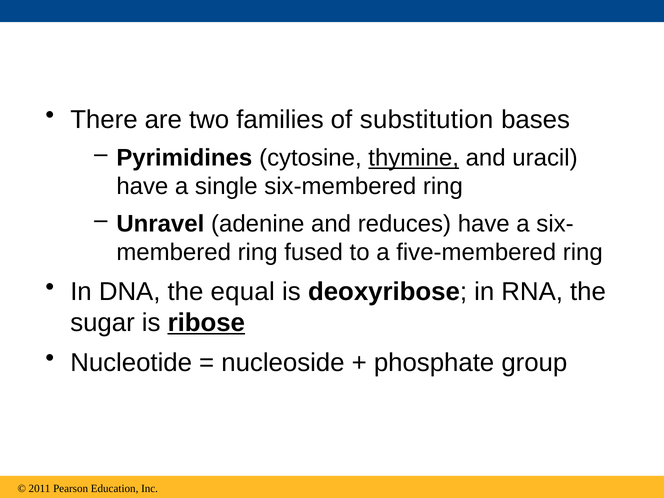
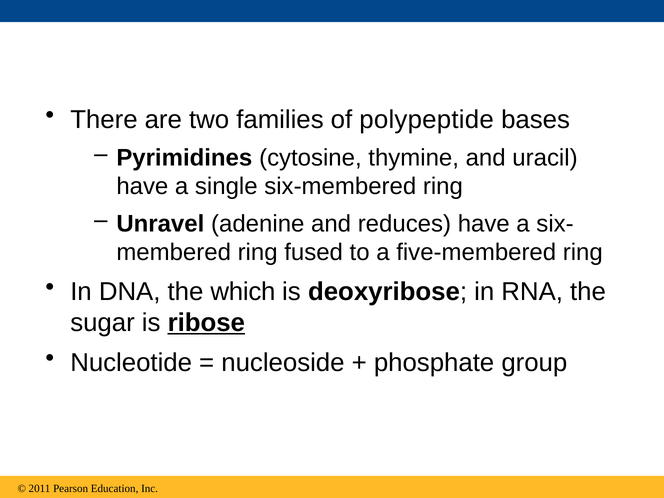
substitution: substitution -> polypeptide (427, 120)
thymine underline: present -> none (414, 158)
equal: equal -> which (243, 292)
